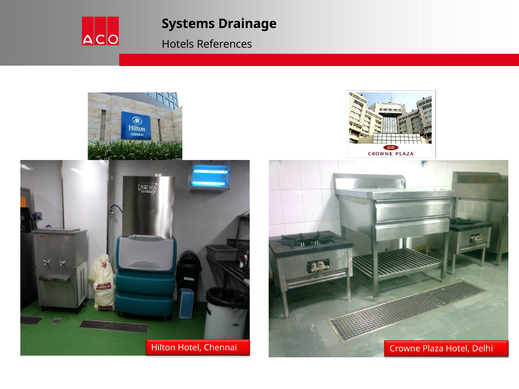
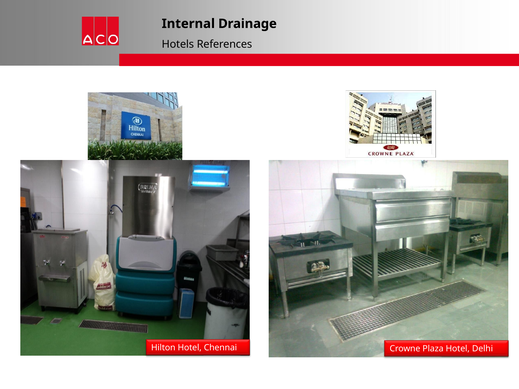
Systems: Systems -> Internal (188, 24)
